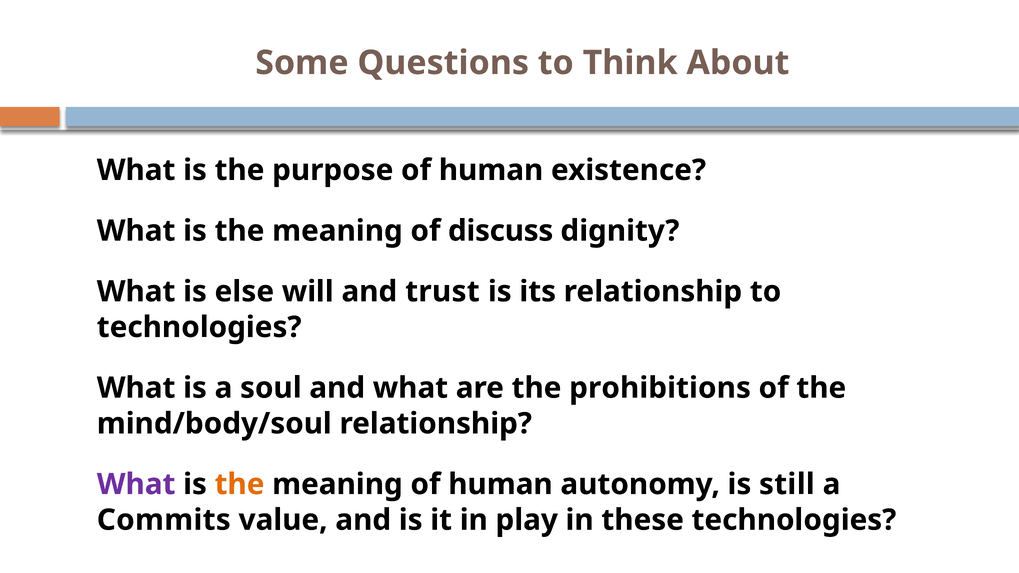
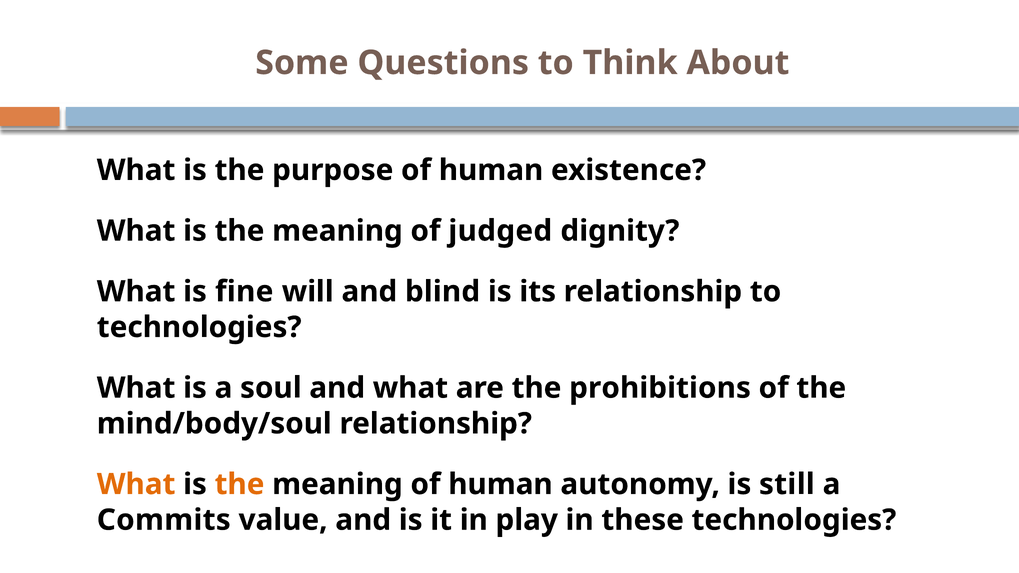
discuss: discuss -> judged (500, 231)
else: else -> fine (244, 292)
trust: trust -> blind (443, 292)
What colour: purple -> orange (136, 484)
